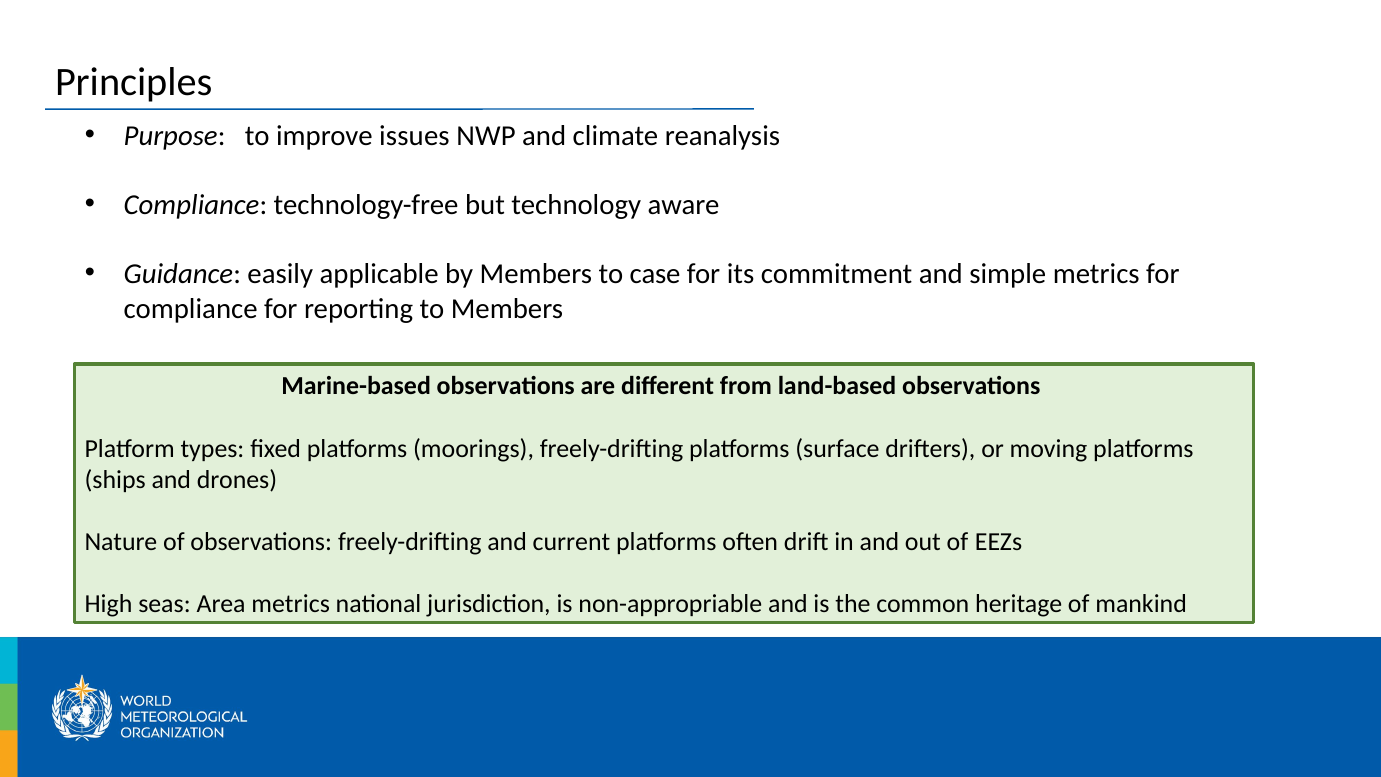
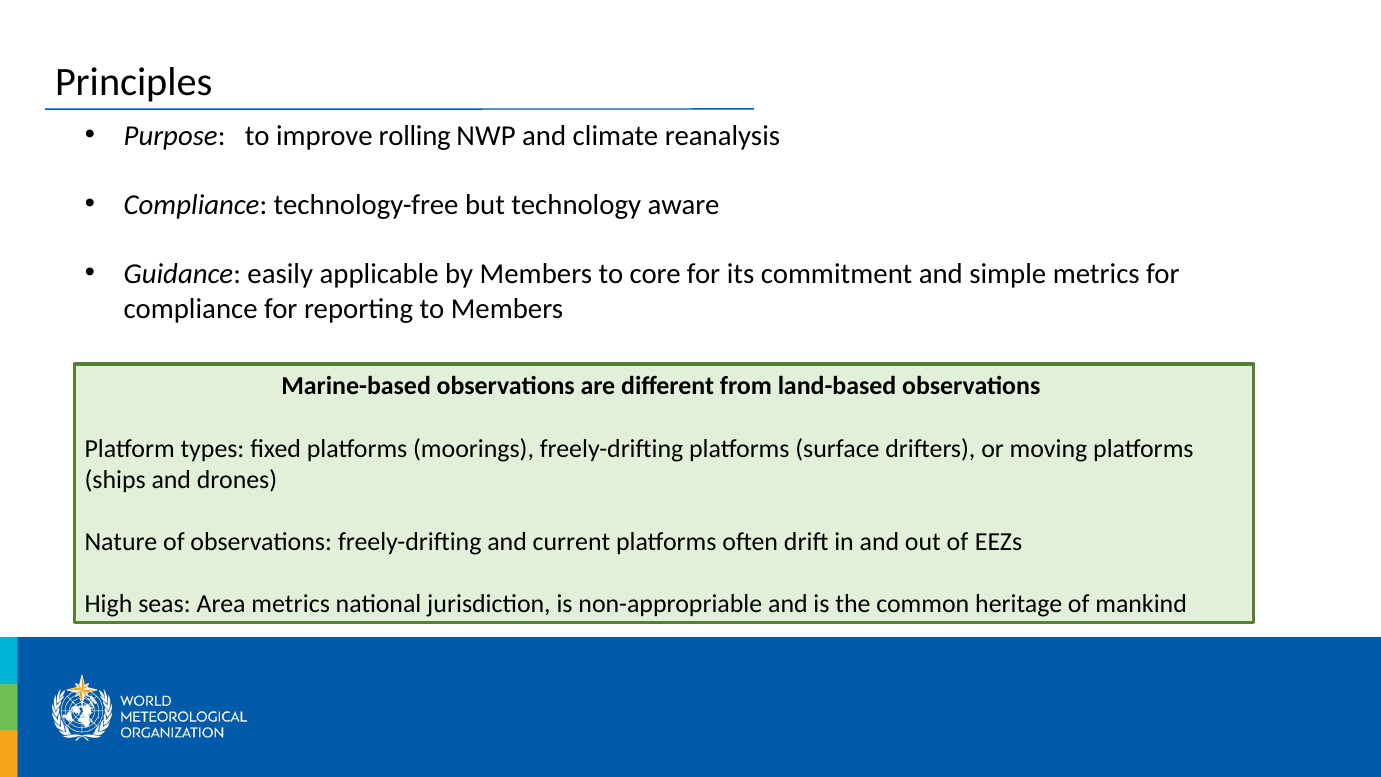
issues: issues -> rolling (415, 136)
case: case -> core (655, 274)
